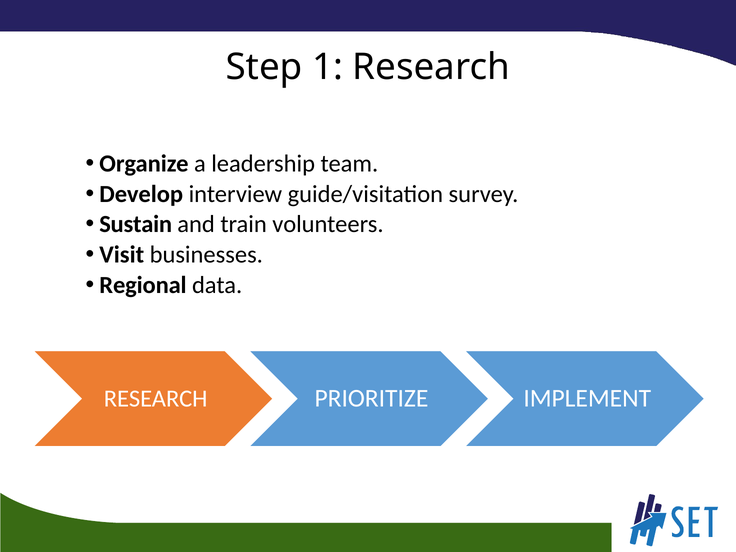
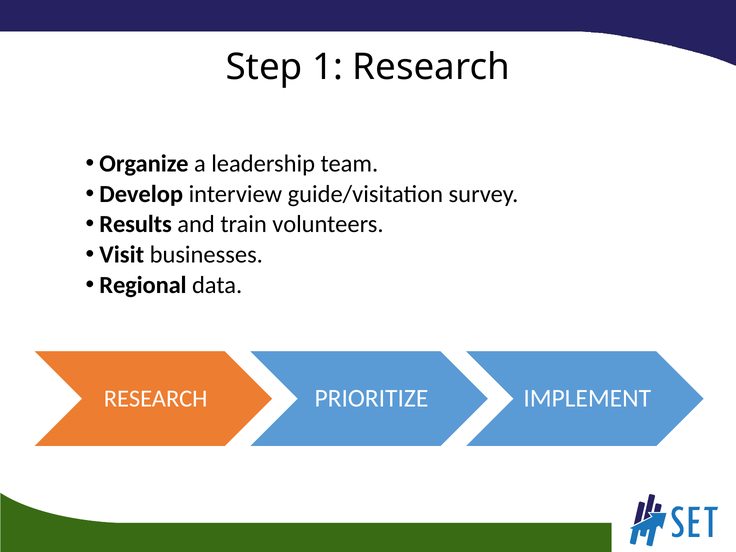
Sustain: Sustain -> Results (136, 224)
